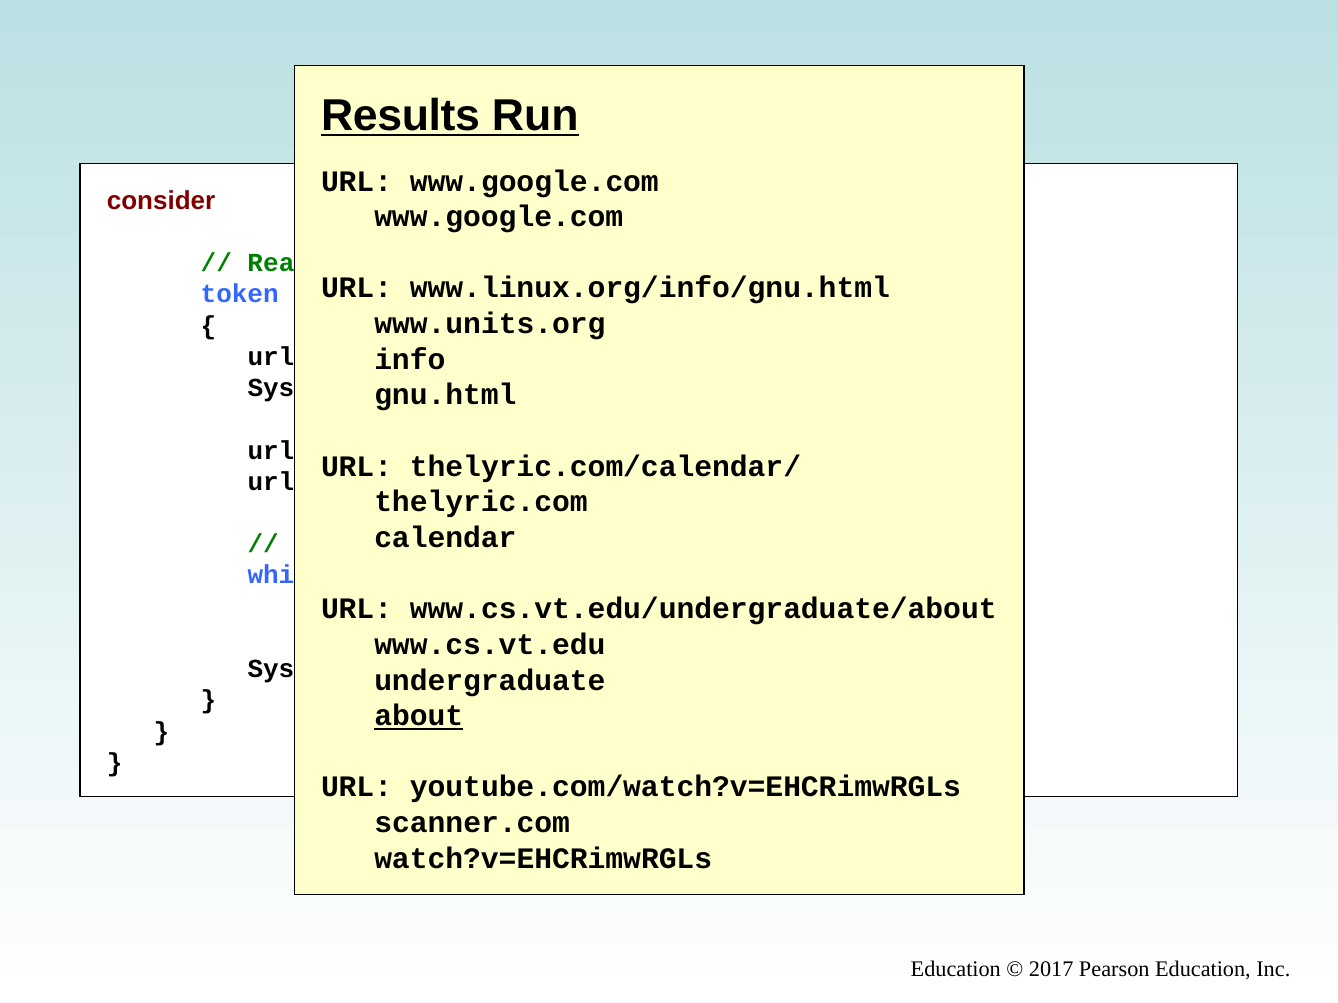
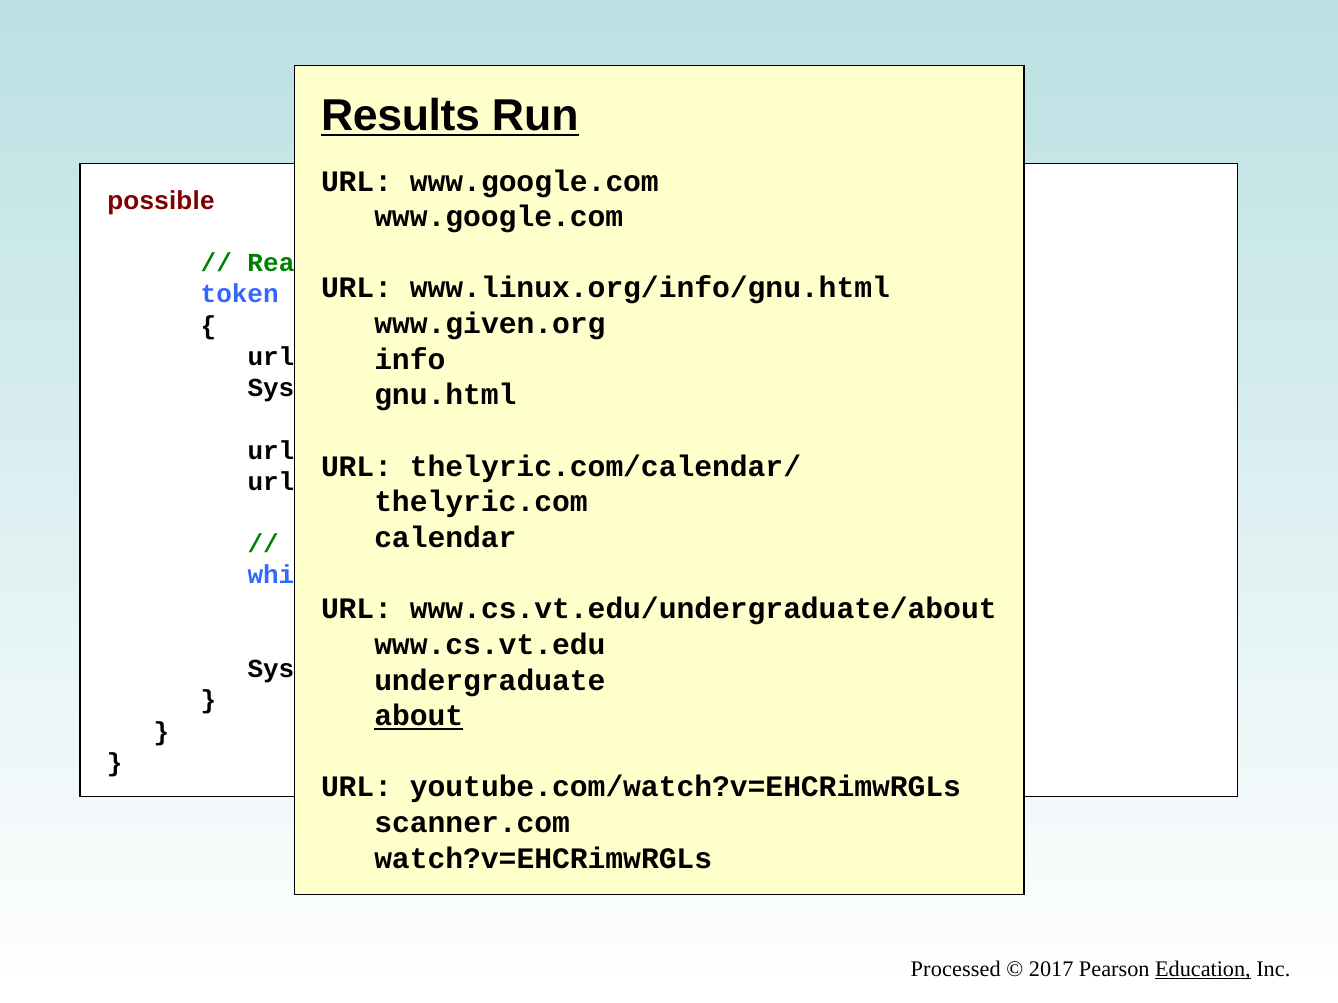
consider: consider -> possible (161, 201)
www.units.org: www.units.org -> www.given.org (490, 324)
Education: Education -> Processed (956, 969)
Education underline: none -> present (1203, 969)
